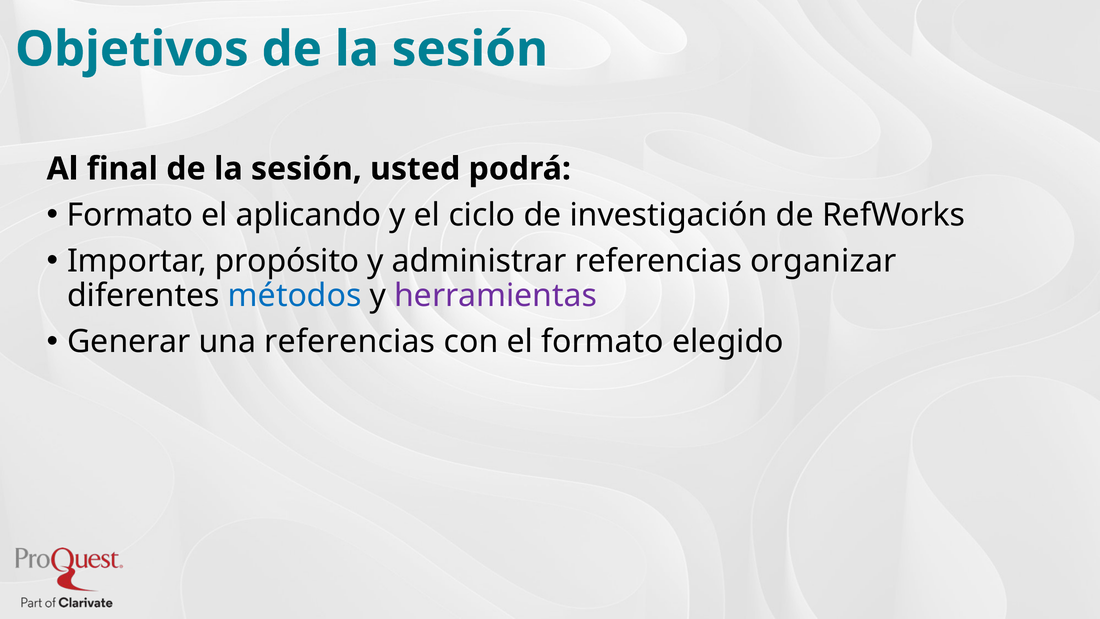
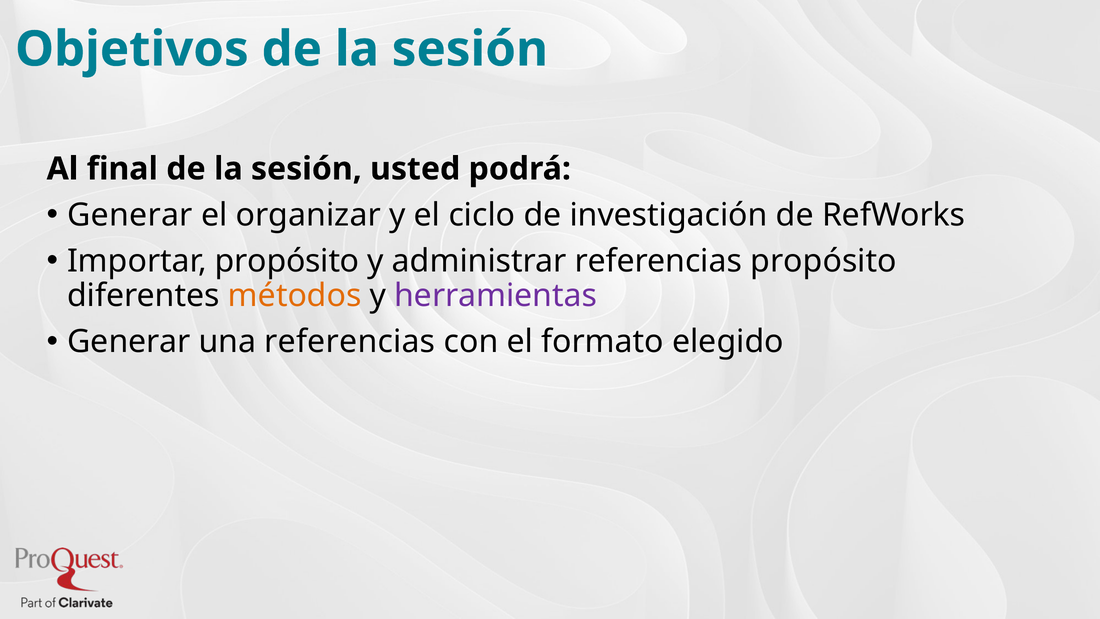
Formato: Formato -> Generar (130, 215)
aplicando: aplicando -> organizar (308, 215)
referencias organizar: organizar -> propósito (824, 261)
métodos colour: blue -> orange (295, 295)
